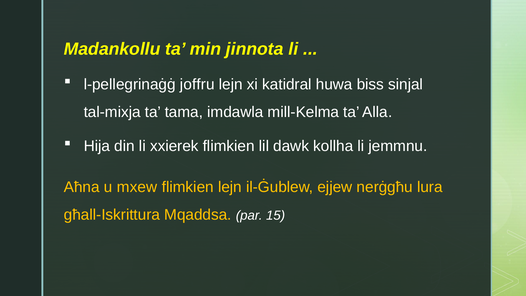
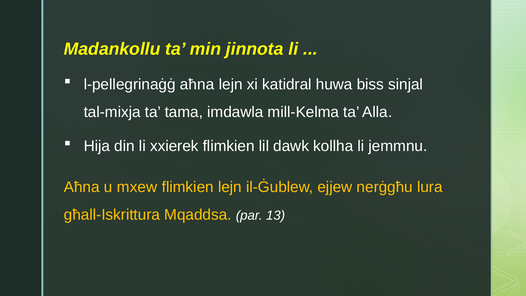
l-pellegrinaġġ joffru: joffru -> aħna (197, 84)
15: 15 -> 13 (276, 215)
